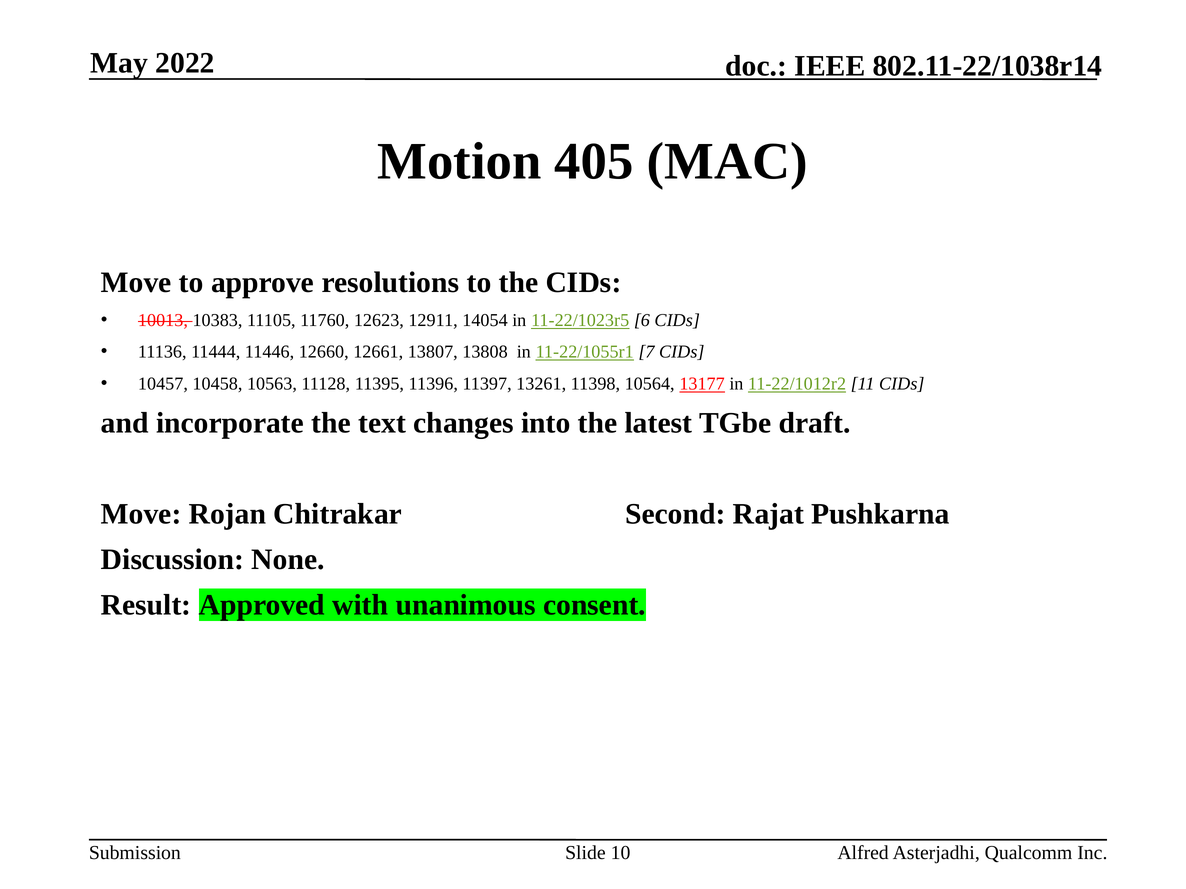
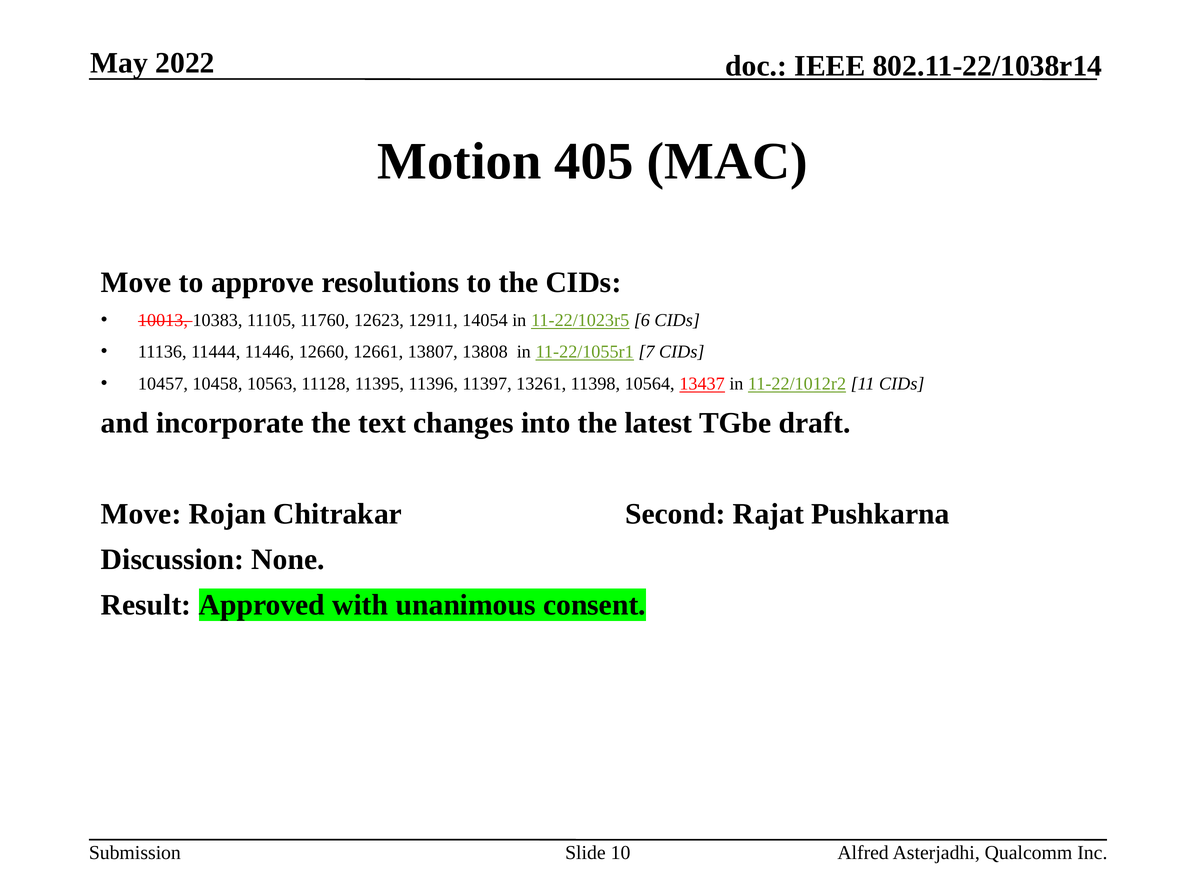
13177: 13177 -> 13437 (702, 384)
